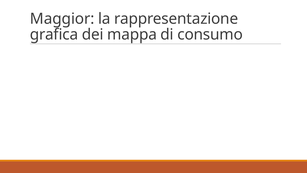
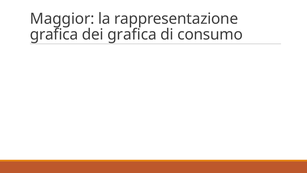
dei mappa: mappa -> grafica (132, 34)
